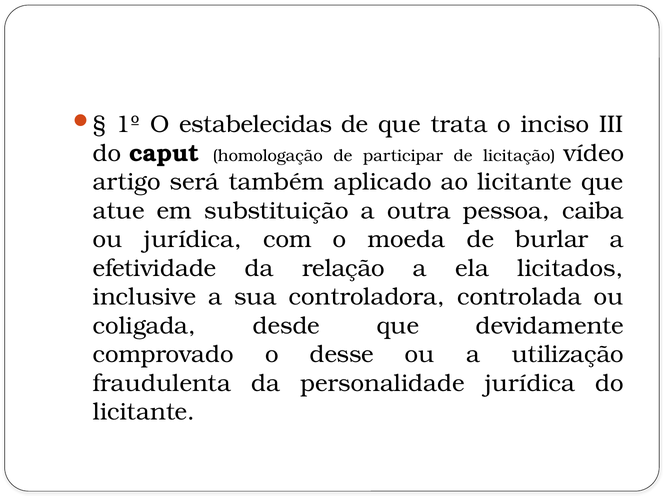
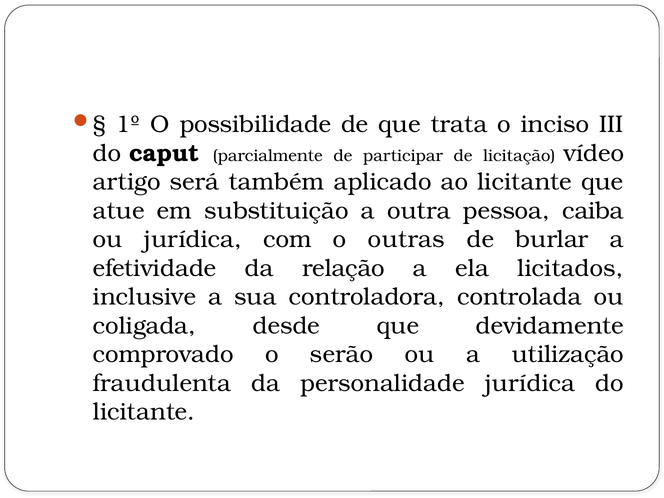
estabelecidas: estabelecidas -> possibilidade (255, 124)
homologação: homologação -> parcialmente (268, 156)
moeda: moeda -> outras (406, 239)
desse: desse -> serão (342, 355)
